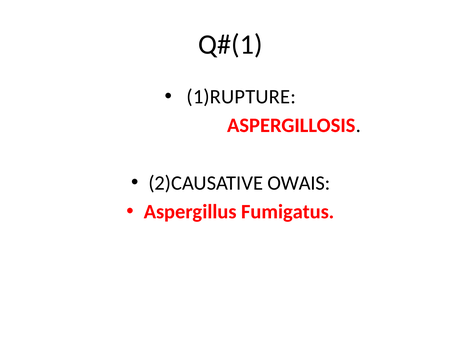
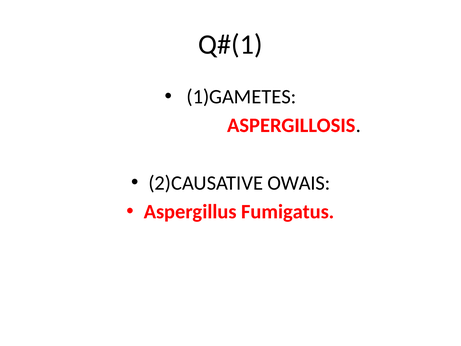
1)RUPTURE: 1)RUPTURE -> 1)GAMETES (241, 97)
